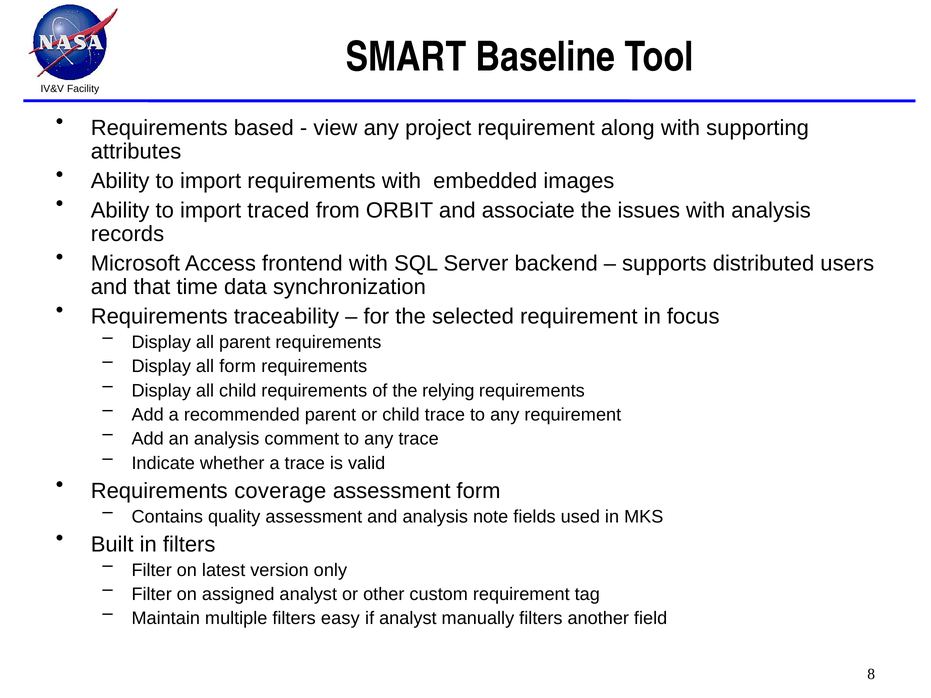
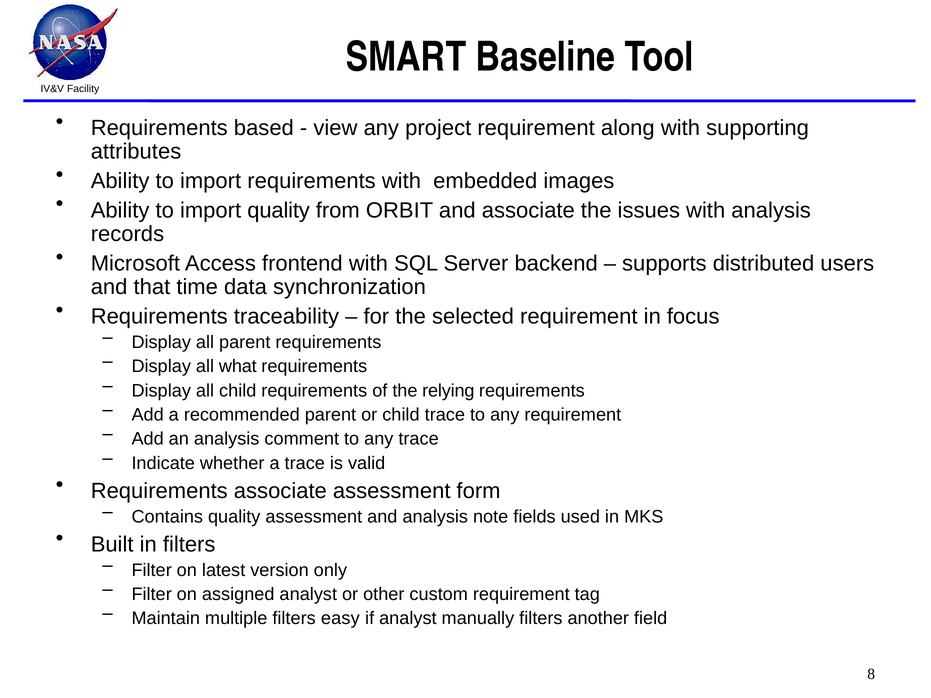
import traced: traced -> quality (279, 210)
all form: form -> what (238, 366)
Requirements coverage: coverage -> associate (280, 491)
